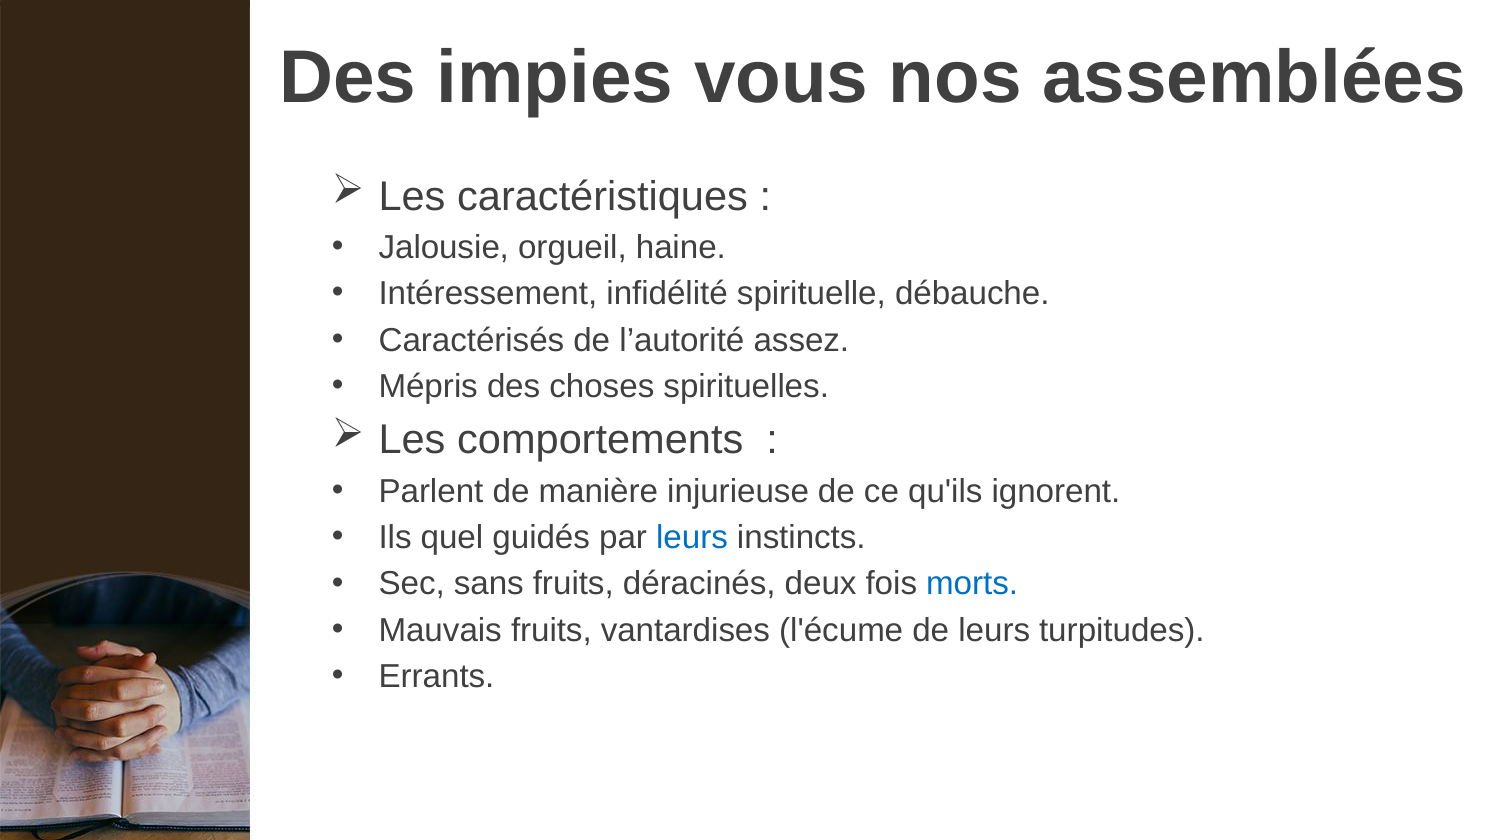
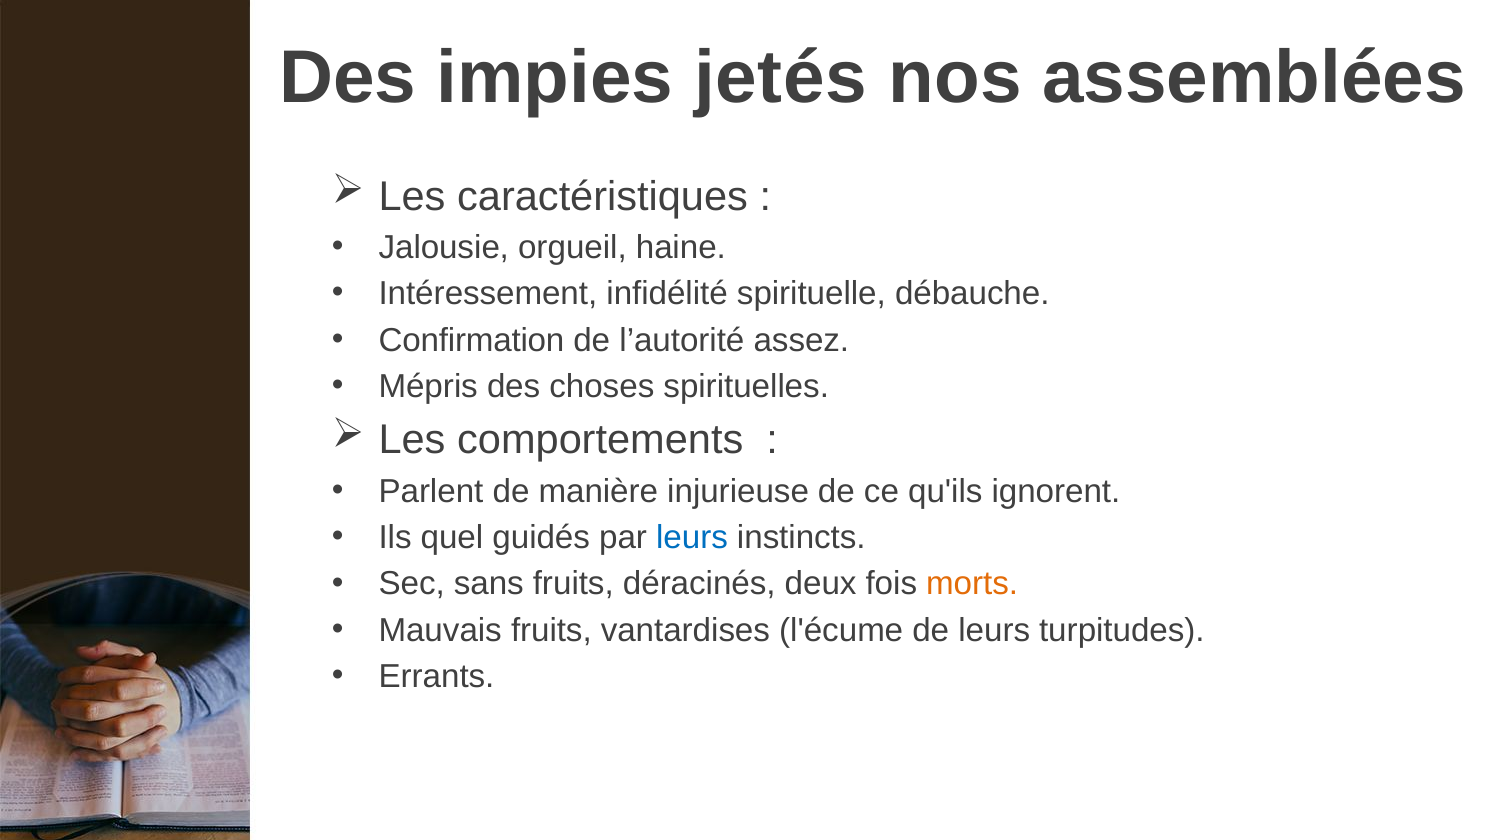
vous: vous -> jetés (781, 77)
Caractérisés: Caractérisés -> Confirmation (472, 340)
morts colour: blue -> orange (972, 584)
